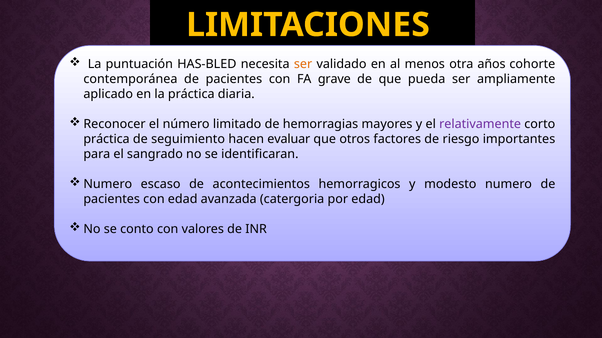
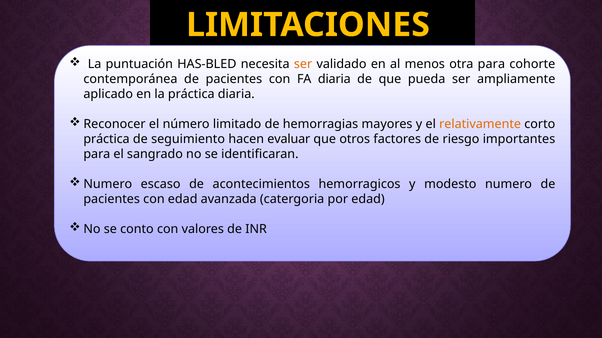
otra años: años -> para (491, 64)
FA grave: grave -> diaria (334, 79)
relativamente colour: purple -> orange (480, 124)
